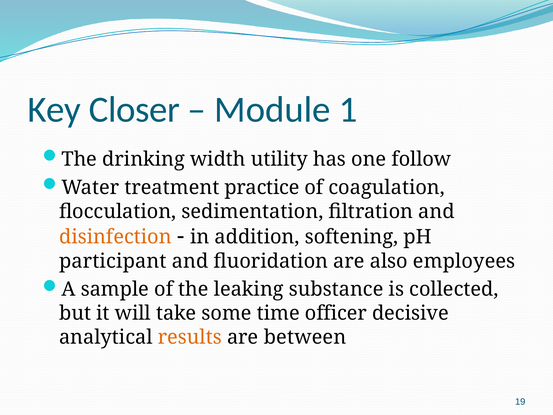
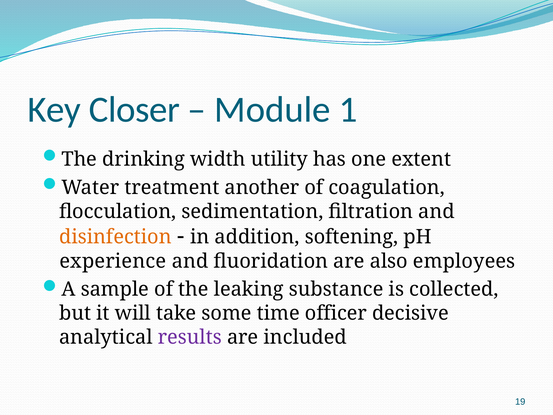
follow: follow -> extent (421, 159)
practice: practice -> another (262, 187)
participant: participant -> experience (113, 261)
results colour: orange -> purple (190, 337)
between: between -> included (305, 337)
